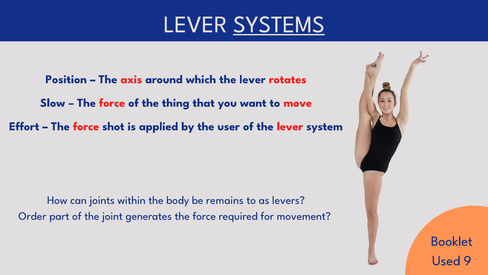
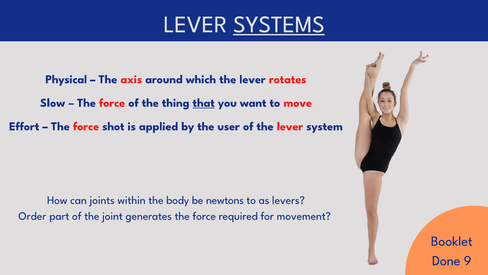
Position: Position -> Physical (66, 79)
that underline: none -> present (204, 103)
remains: remains -> newtons (225, 200)
Used: Used -> Done (446, 260)
